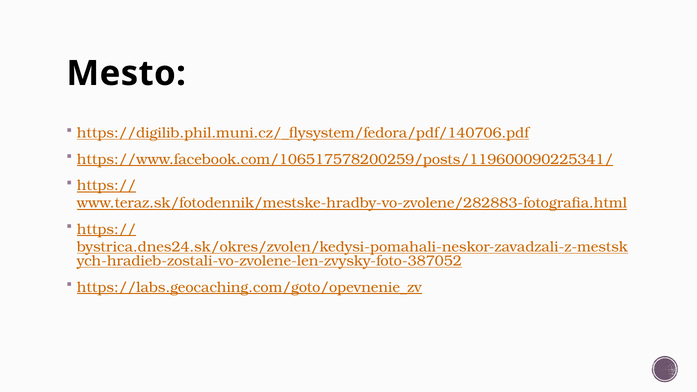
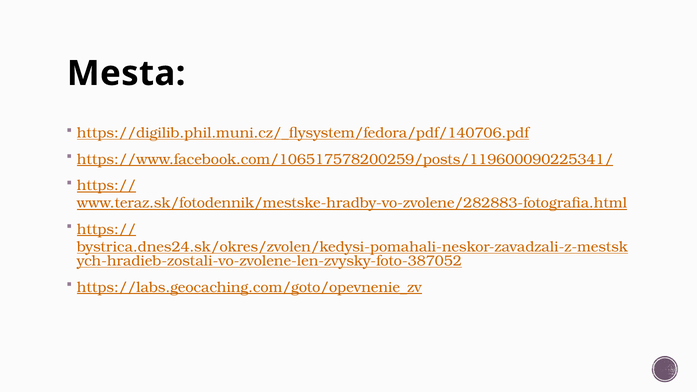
Mesto: Mesto -> Mesta (126, 73)
